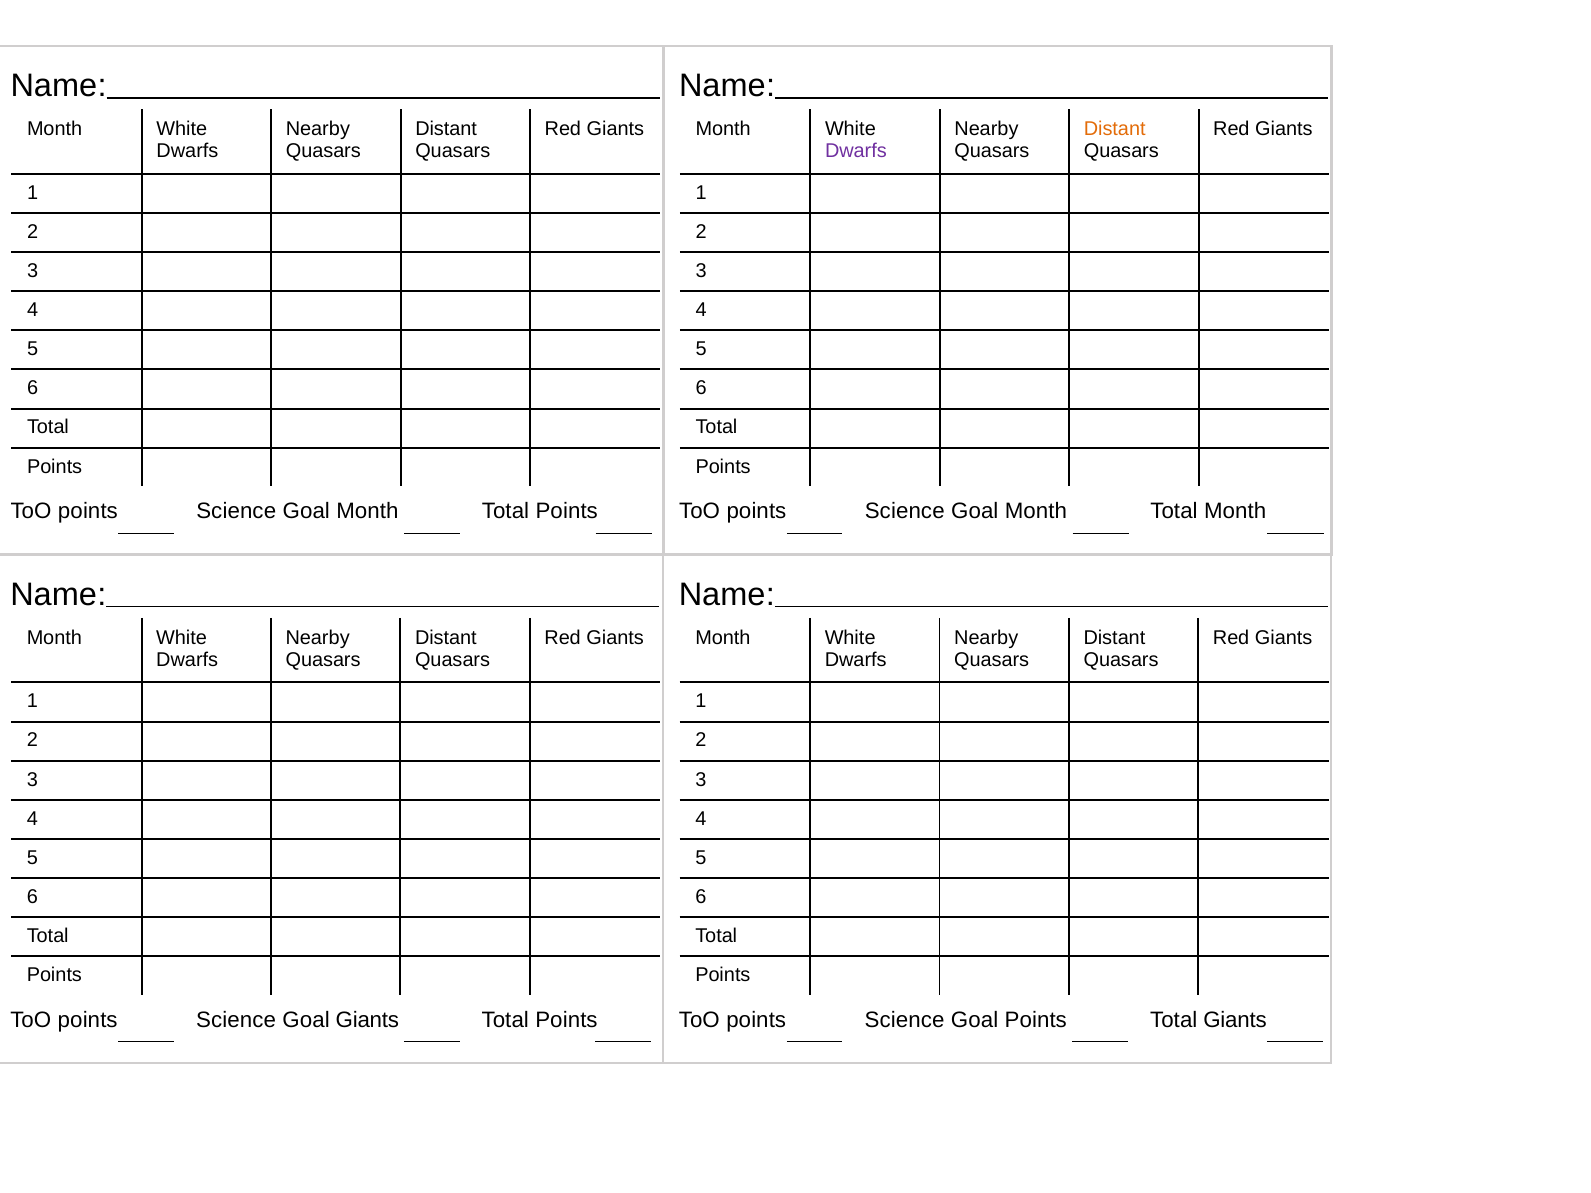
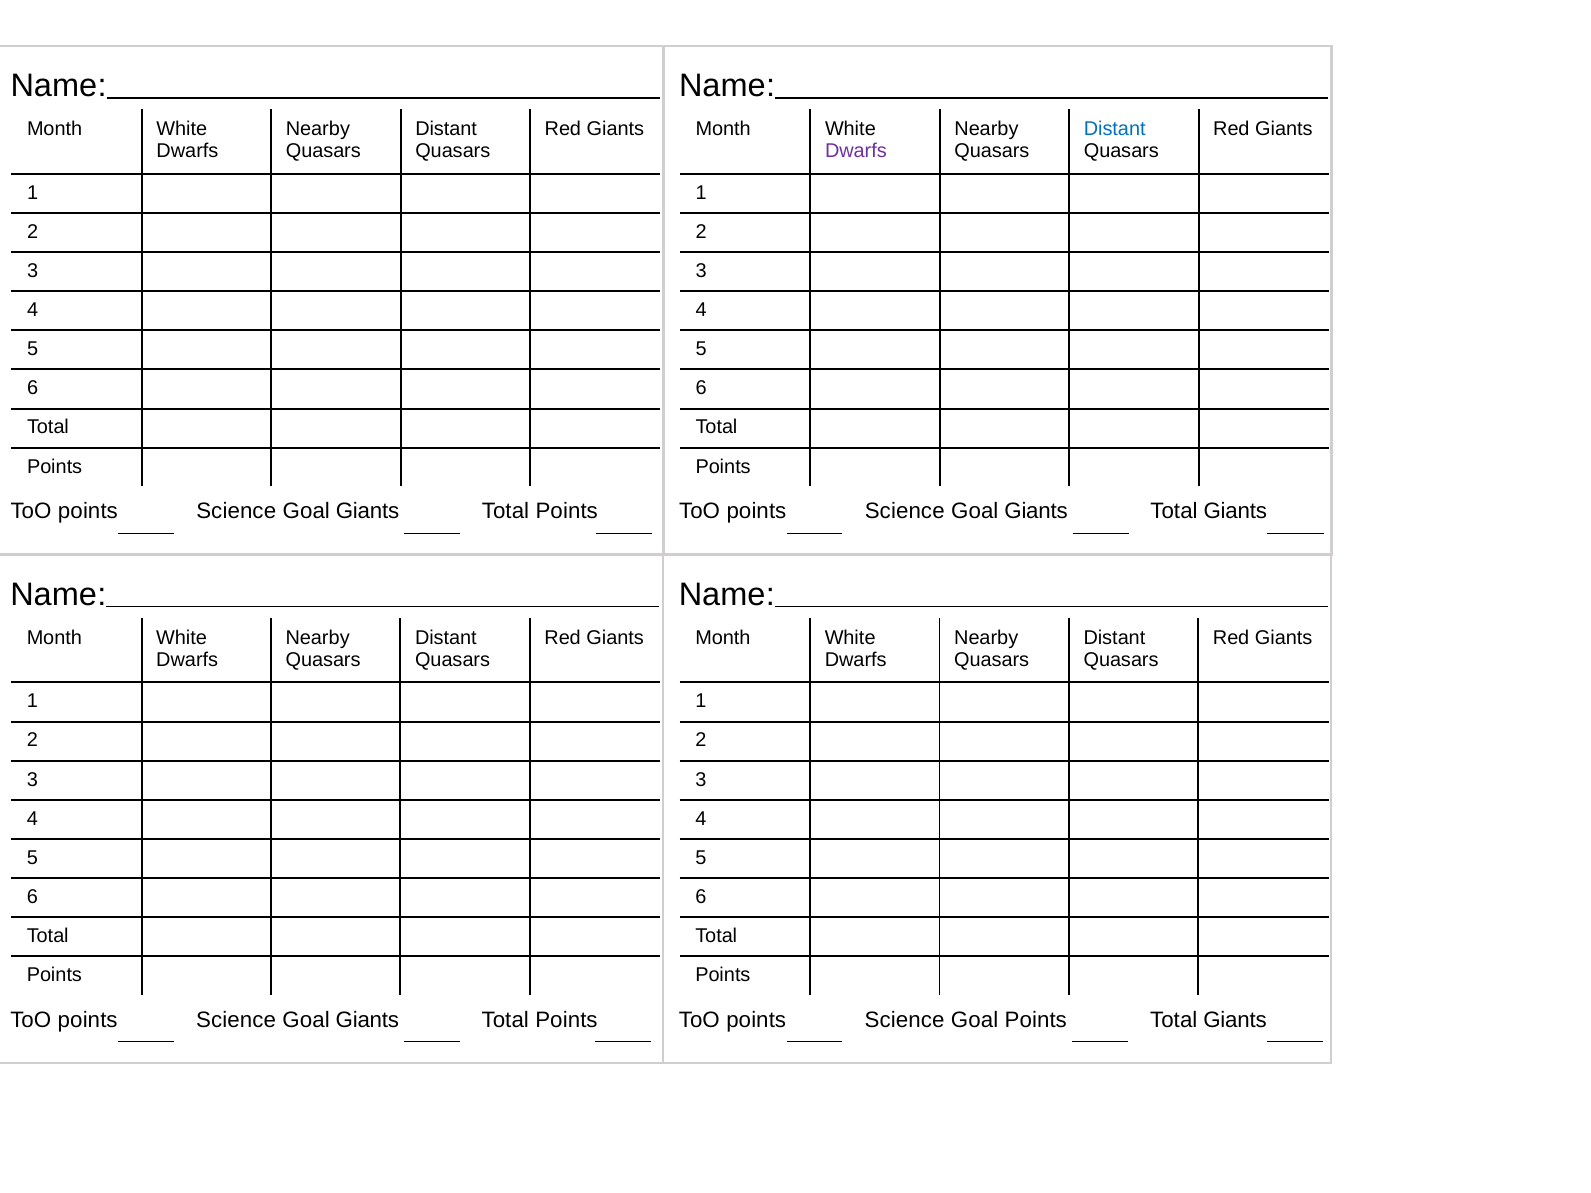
Distant colour: orange -> blue (1115, 129)
Month: Month -> Giants (368, 512)
Month: Month -> Giants (1036, 512)
Month: Month -> Giants (1235, 512)
